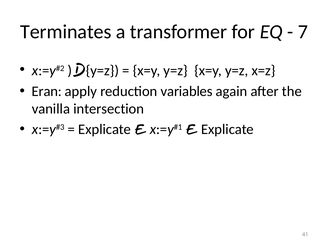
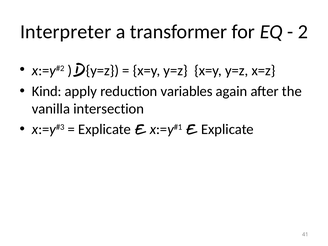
Terminates: Terminates -> Interpreter (66, 32)
7: 7 -> 2 (303, 32)
Eran: Eran -> Kind (47, 91)
